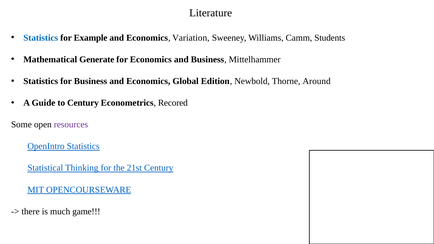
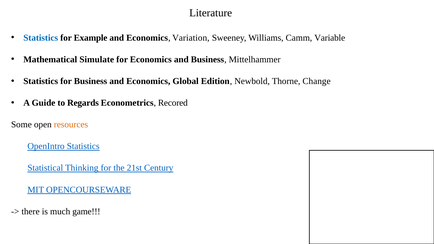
Students: Students -> Variable (330, 38)
Generate: Generate -> Simulate (97, 60)
Around: Around -> Change (317, 81)
to Century: Century -> Regards (83, 103)
resources colour: purple -> orange (71, 125)
